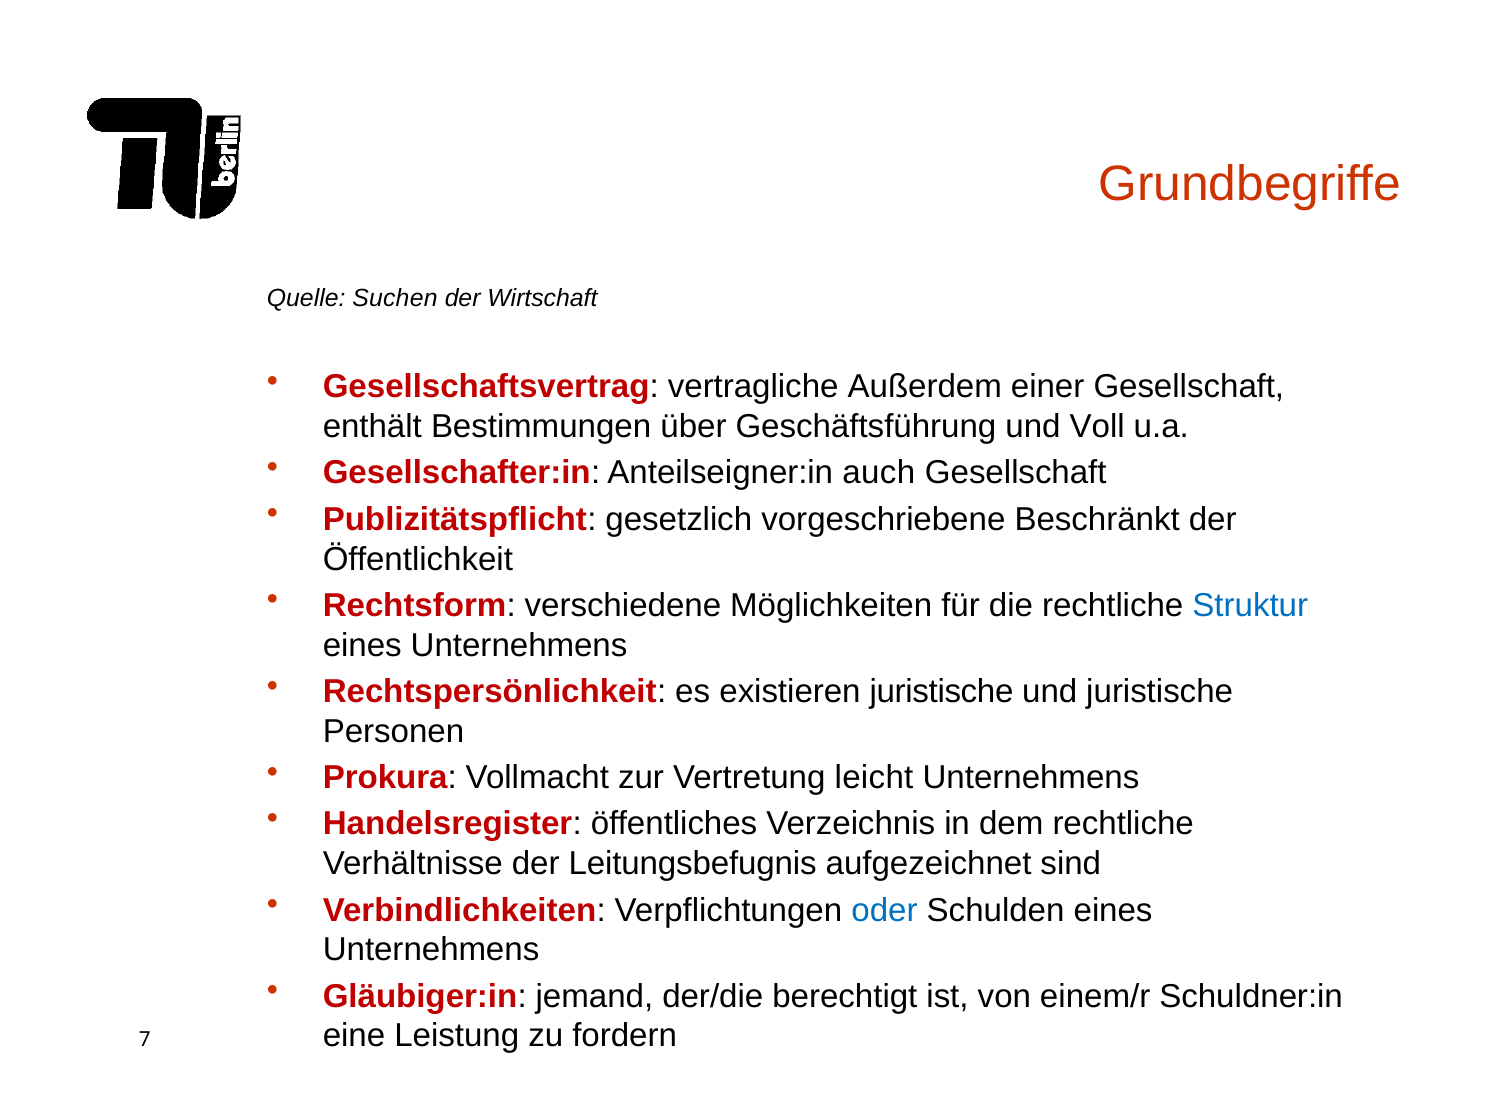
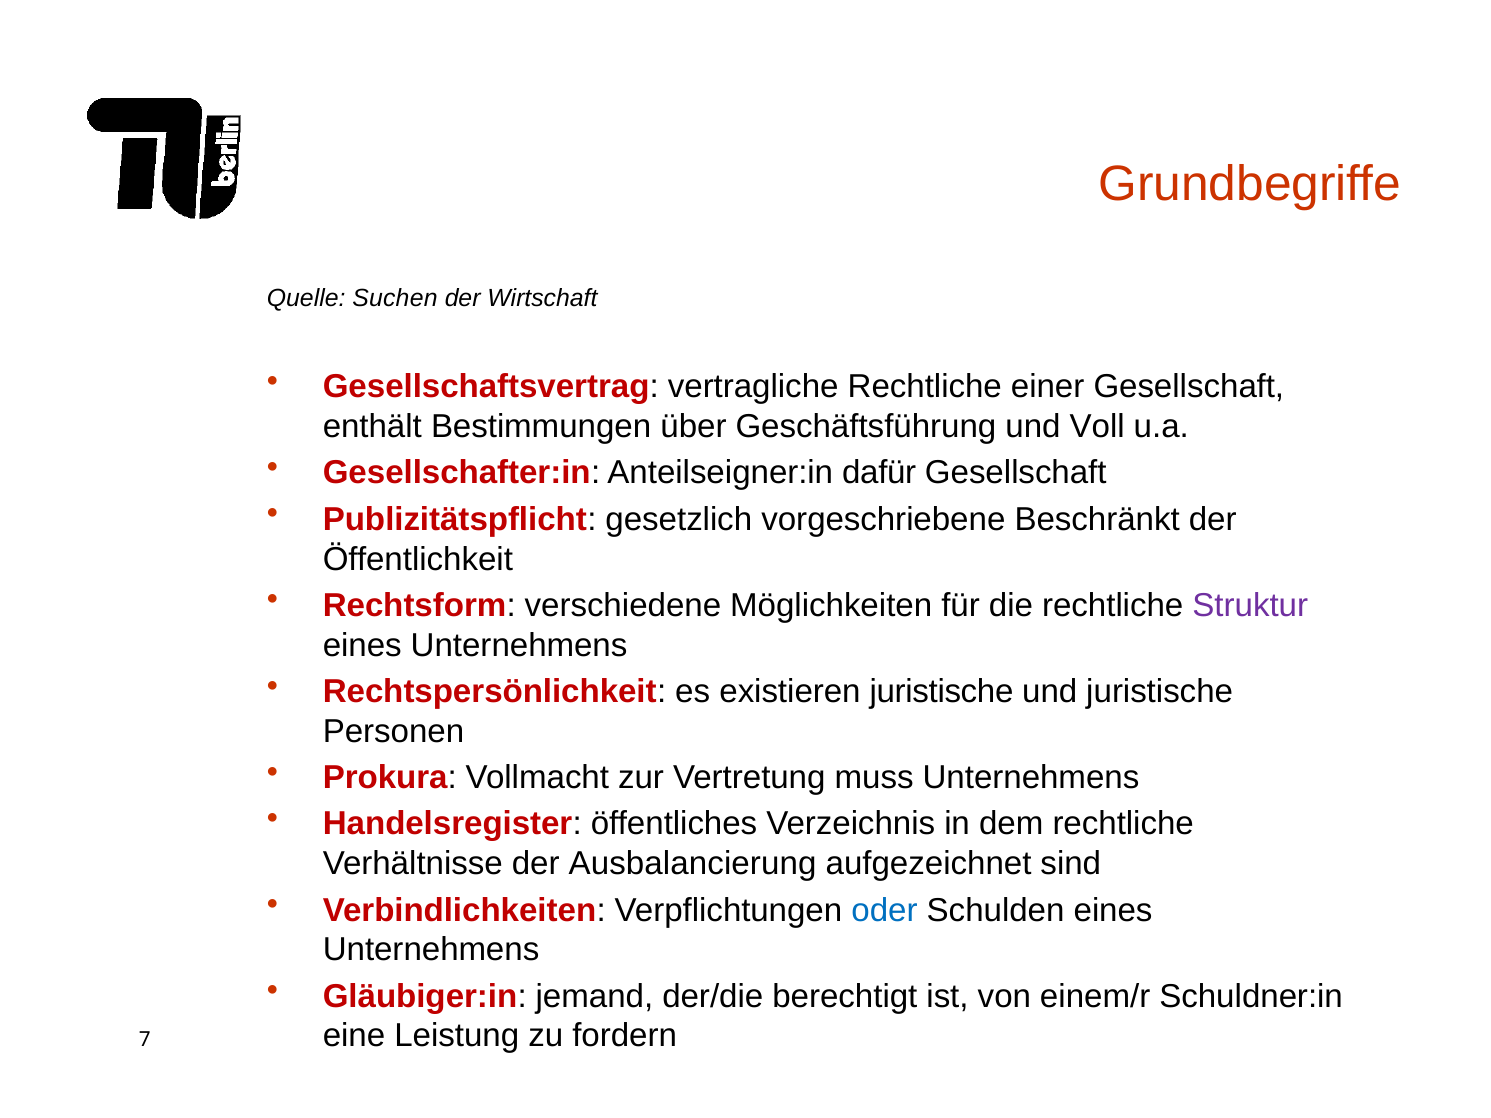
vertragliche Außerdem: Außerdem -> Rechtliche (925, 387)
auch: auch -> dafür (879, 473)
Struktur colour: blue -> purple (1250, 606)
leicht: leicht -> muss (874, 778)
Leitungsbefugnis: Leitungsbefugnis -> Ausbalancierung (693, 864)
